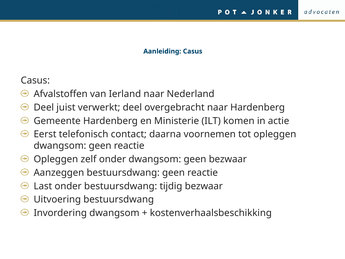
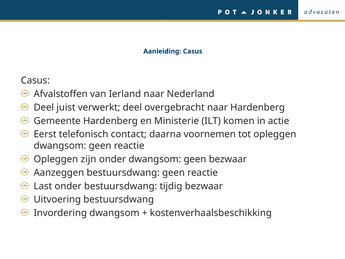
zelf: zelf -> zijn (88, 159)
